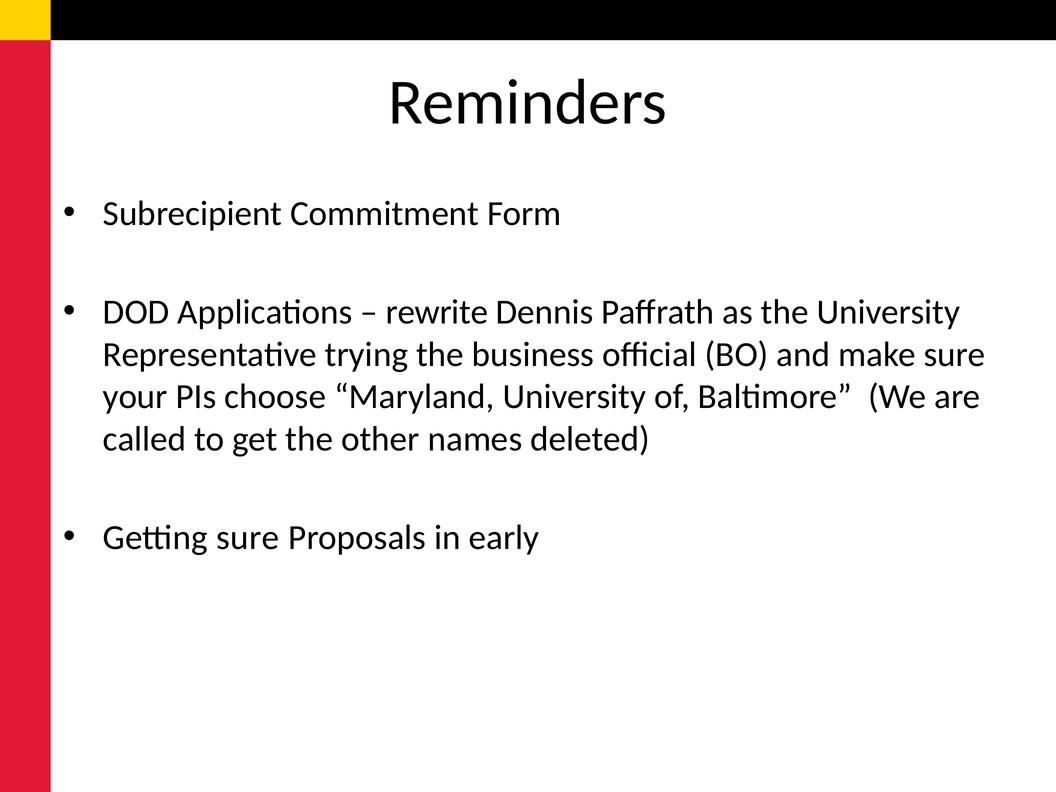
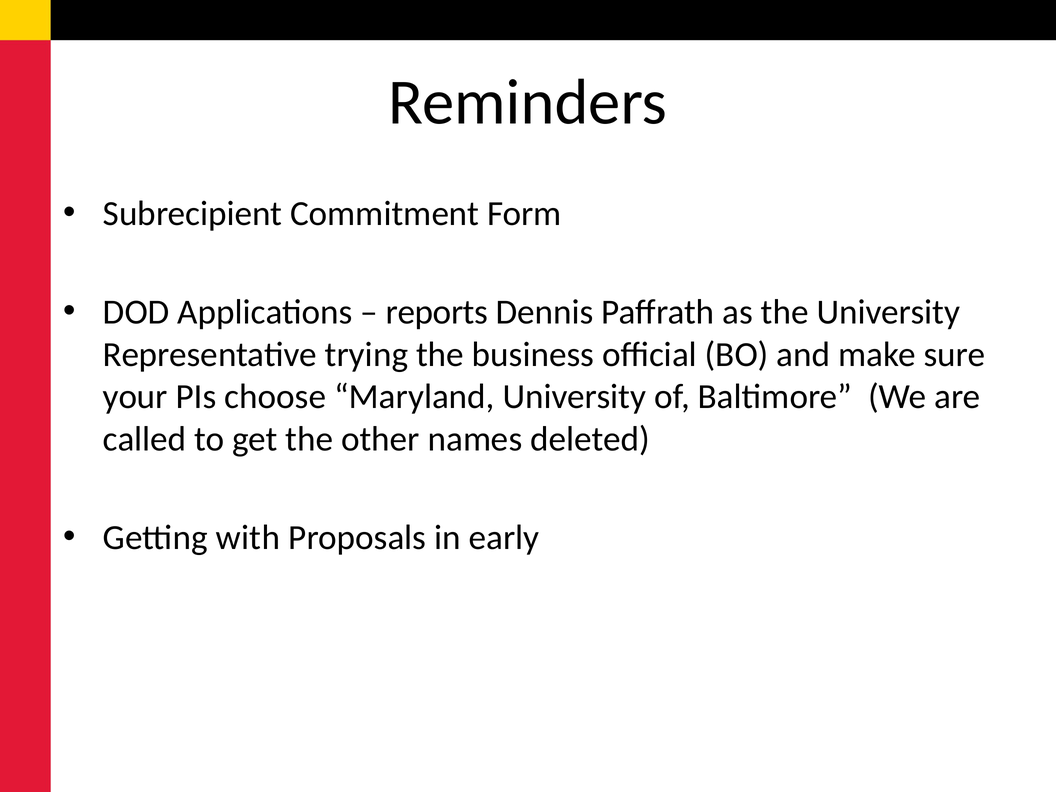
rewrite: rewrite -> reports (437, 312)
Getting sure: sure -> with (248, 537)
